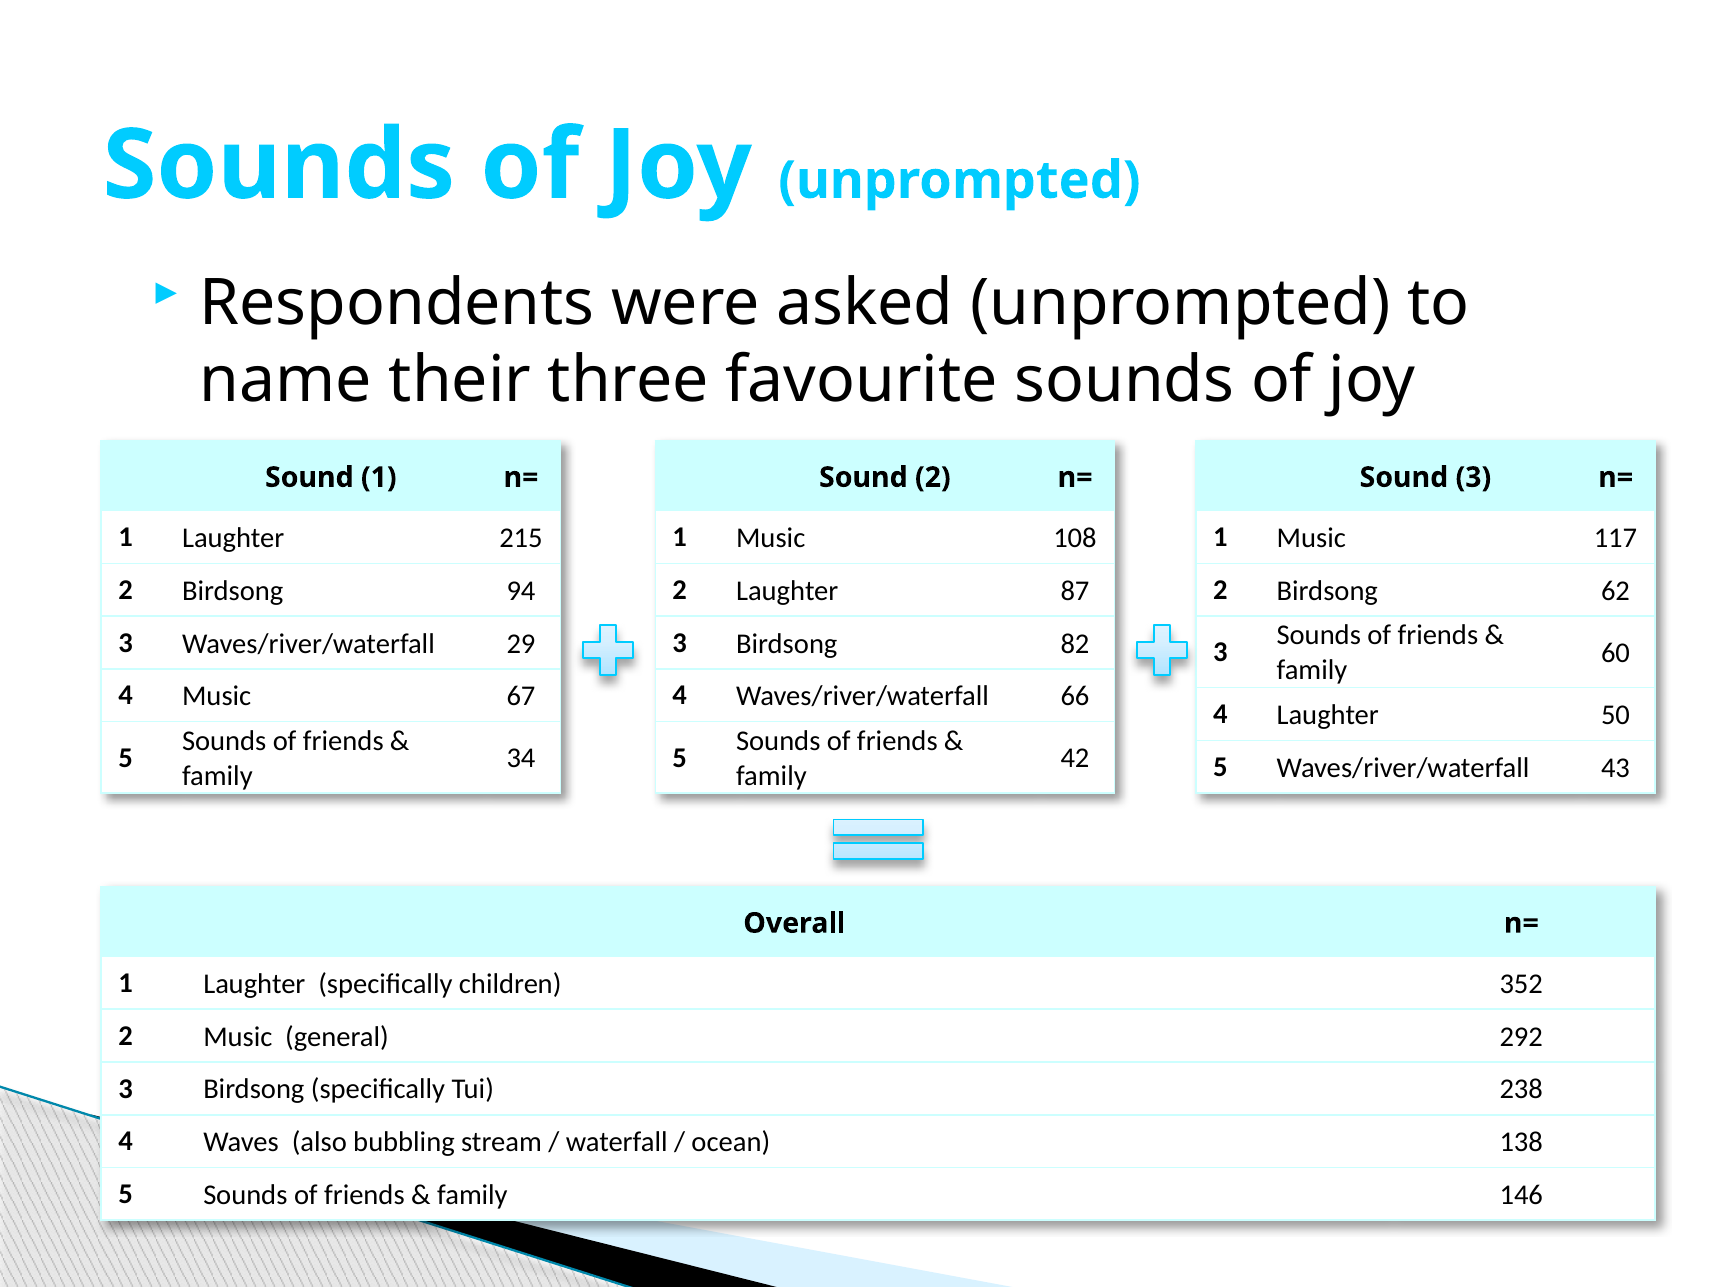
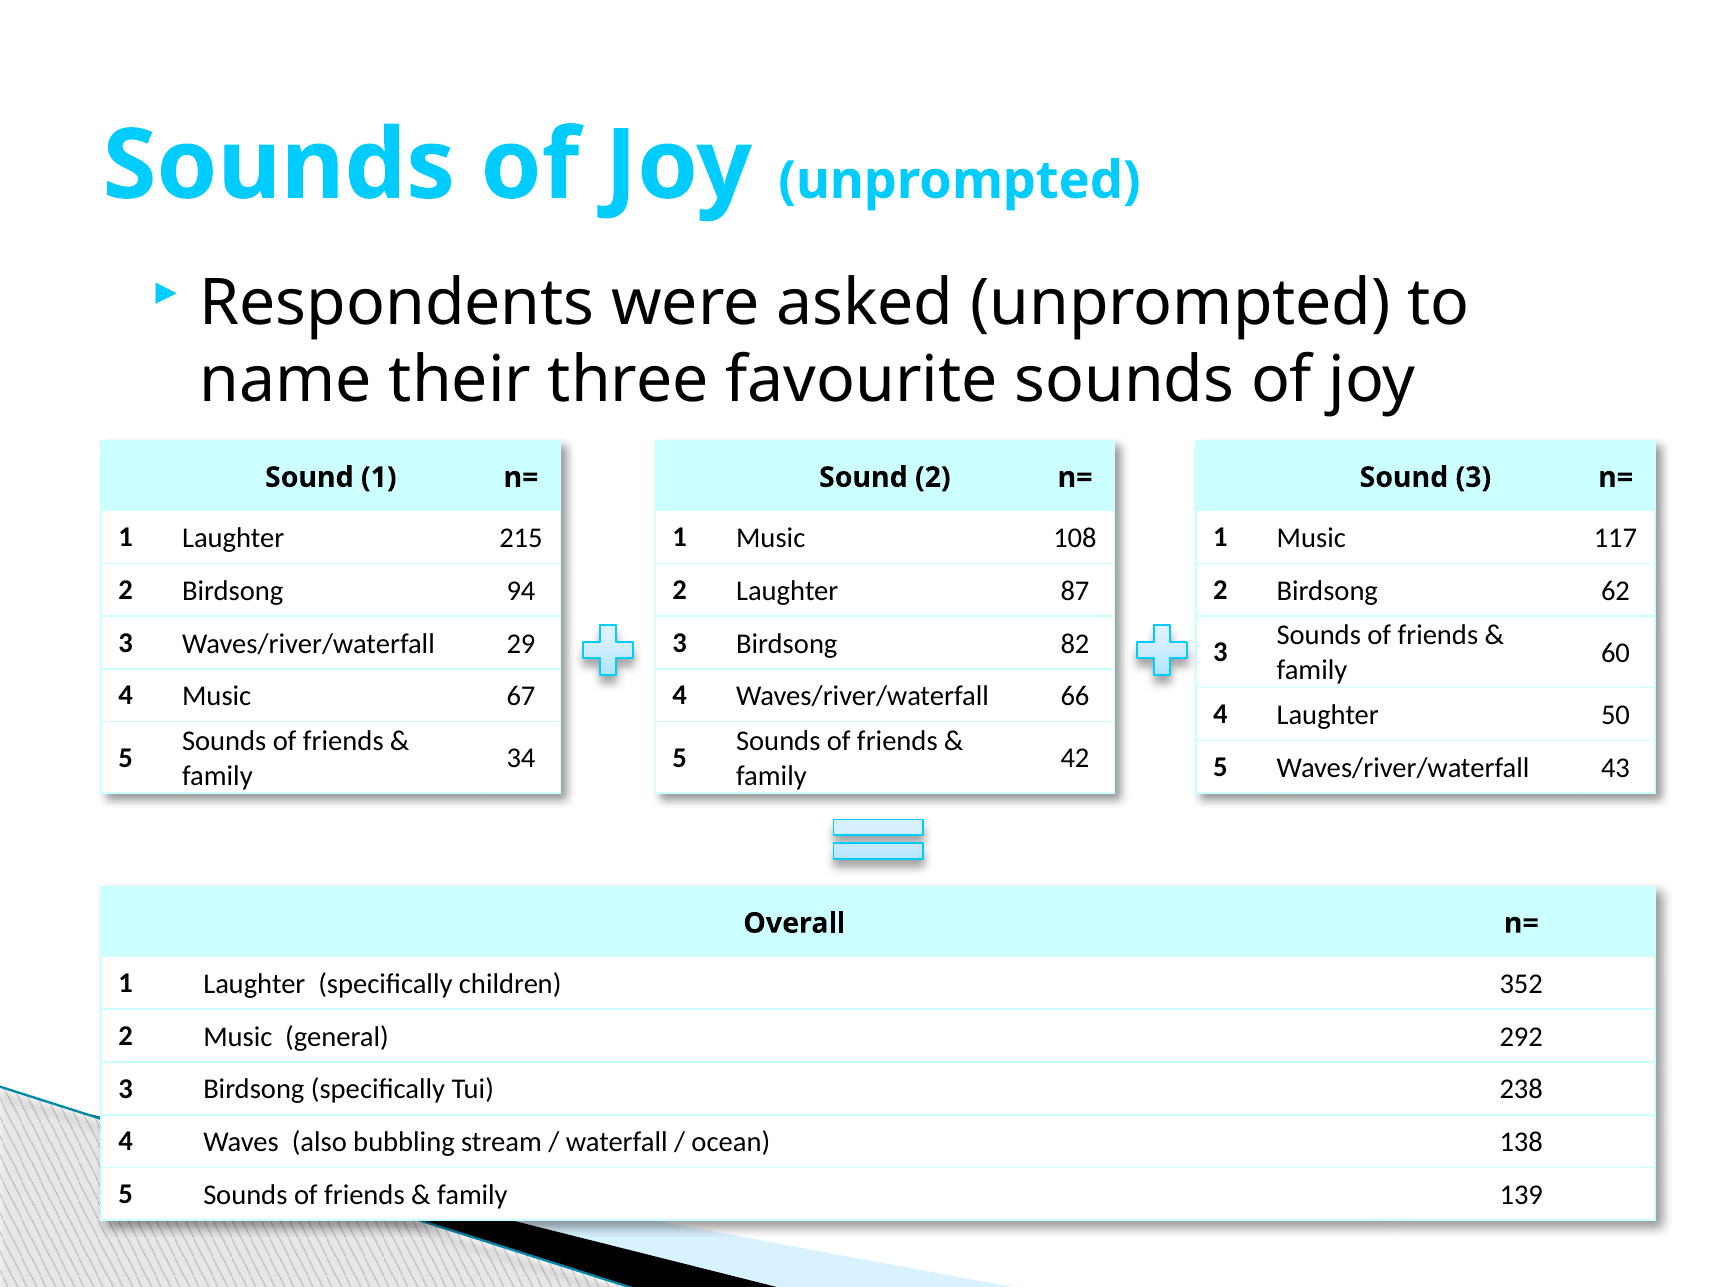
146: 146 -> 139 (1521, 1195)
